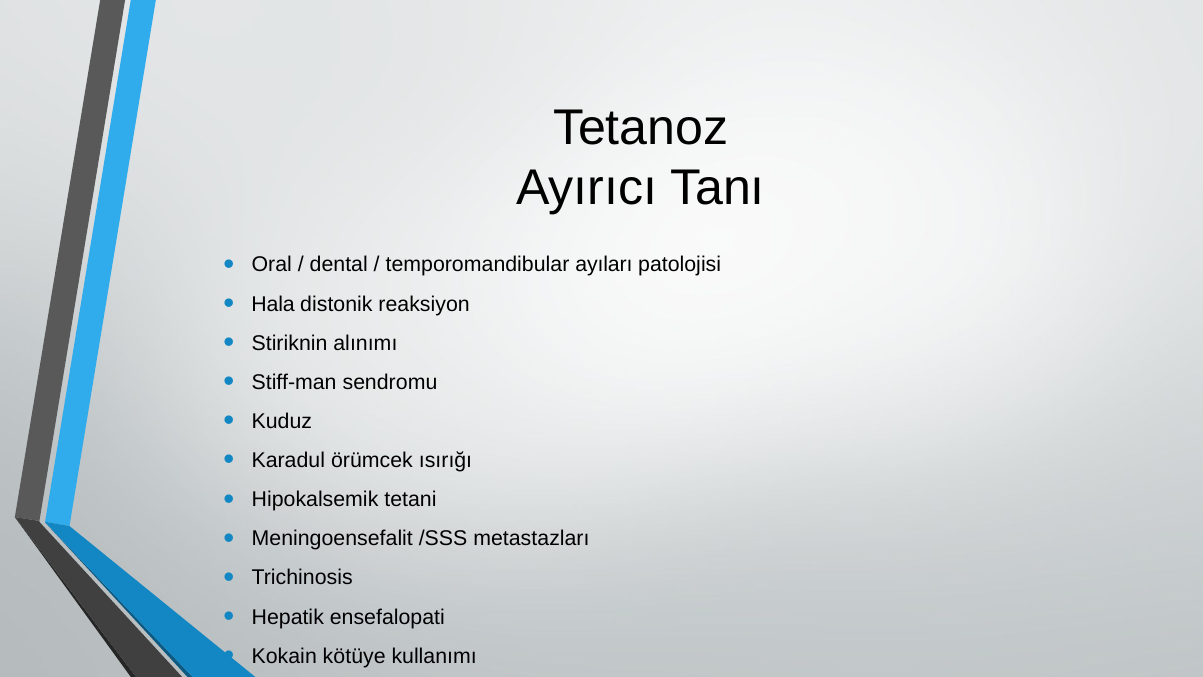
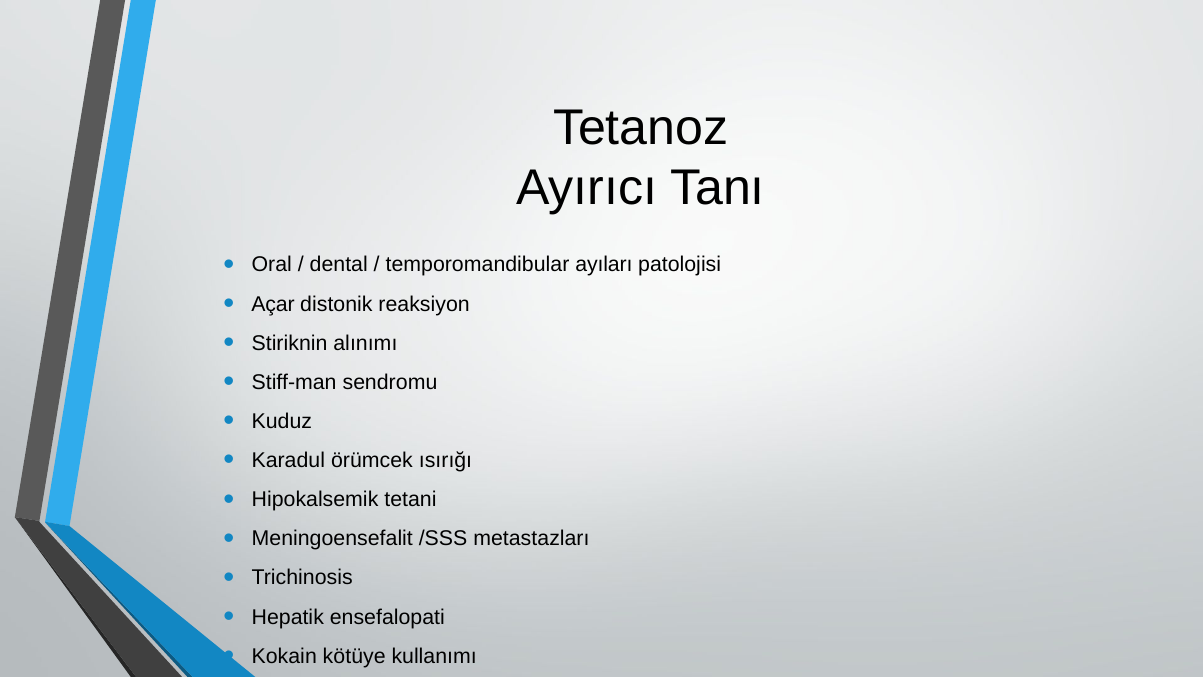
Hala: Hala -> Açar (273, 304)
